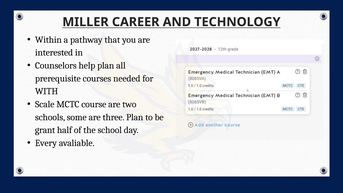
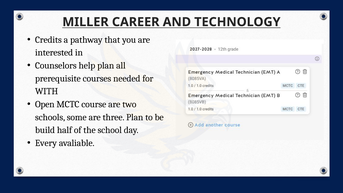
Within: Within -> Credits (48, 40)
Scale: Scale -> Open (45, 104)
grant: grant -> build (45, 130)
